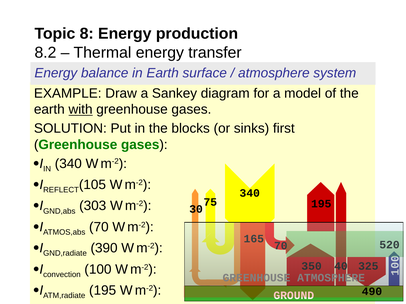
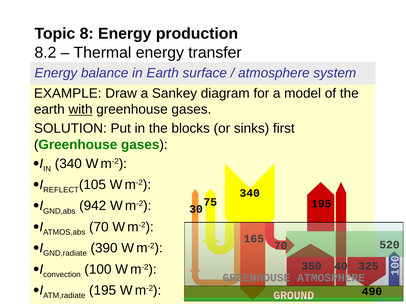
303: 303 -> 942 (93, 206)
